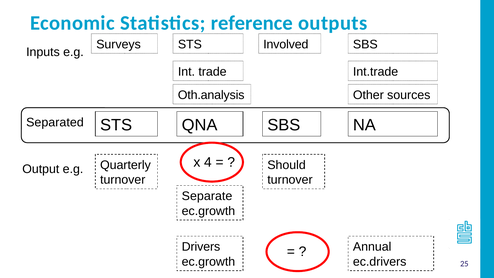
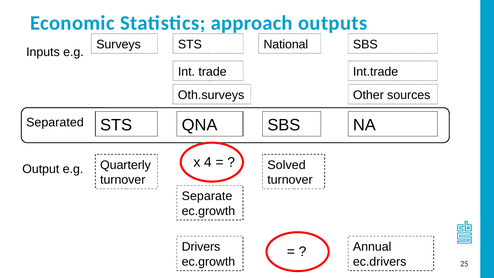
reference: reference -> approach (252, 23)
Involved: Involved -> National (286, 44)
Oth.analysis: Oth.analysis -> Oth.surveys (211, 95)
Should: Should -> Solved (287, 165)
